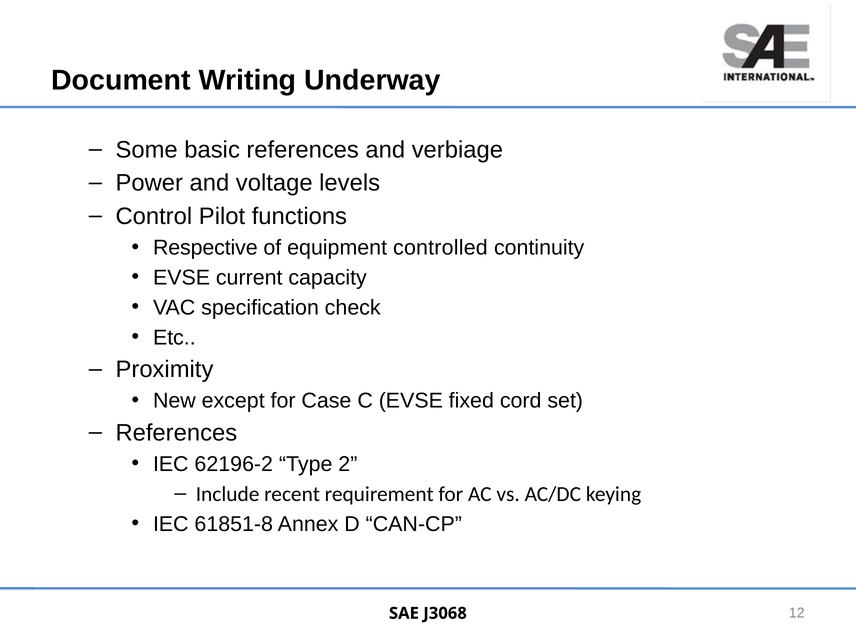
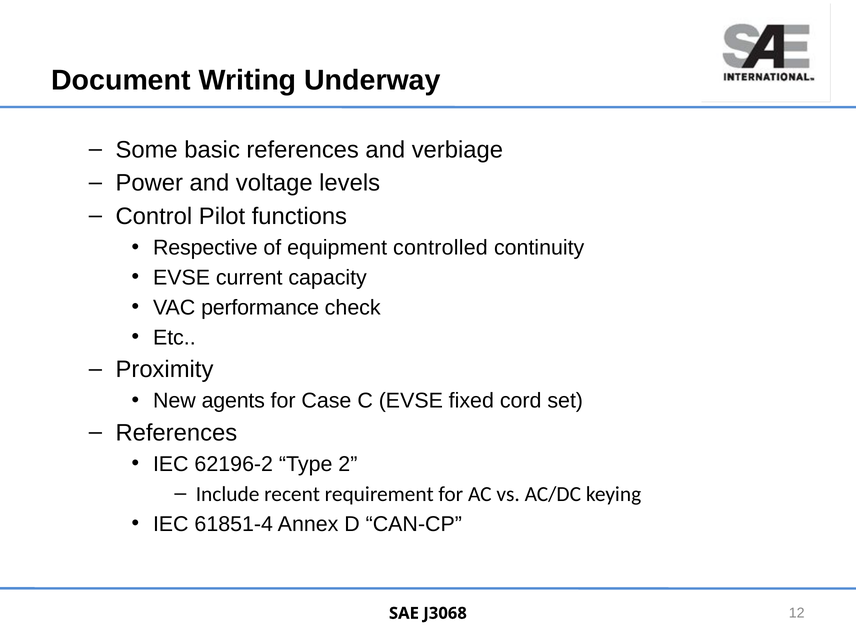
specification: specification -> performance (260, 308)
except: except -> agents (233, 401)
61851-8: 61851-8 -> 61851-4 (234, 524)
